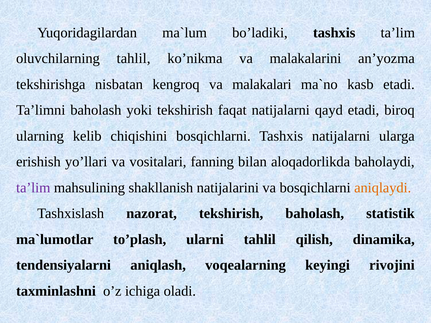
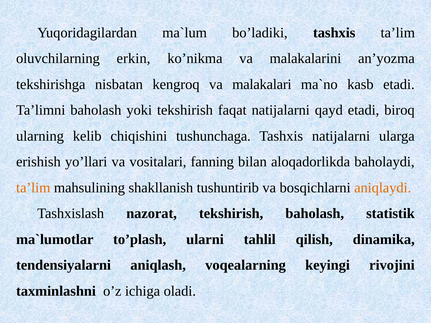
oluvchilarning tahlil: tahlil -> erkin (134, 58)
chiqishini bosqichlarni: bosqichlarni -> tushunchaga (213, 136)
ta’lim colour: purple -> orange (33, 188)
natijalarini: natijalarini -> tushuntirib (228, 188)
